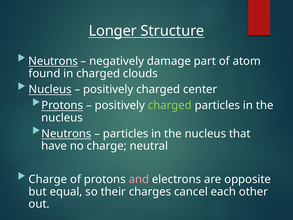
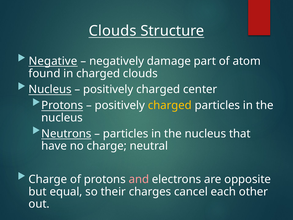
Longer: Longer -> Clouds (113, 31)
Neutrons: Neutrons -> Negative (53, 61)
charged colour: light green -> yellow (170, 105)
